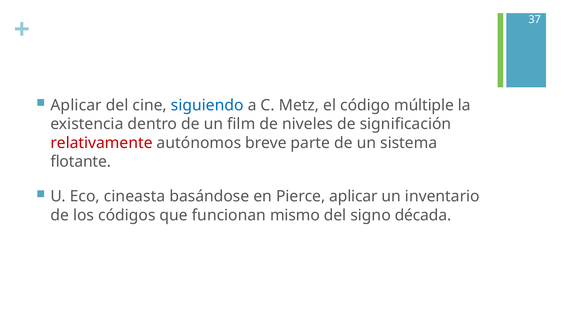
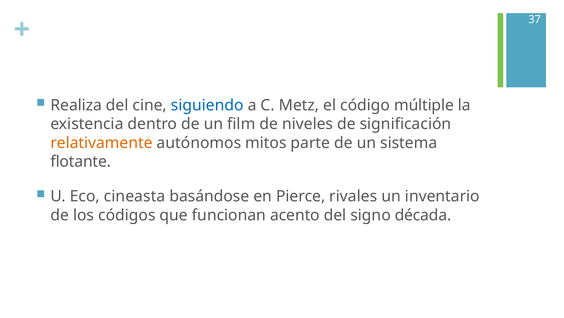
Aplicar: Aplicar -> Realiza (76, 105)
relativamente colour: red -> orange (102, 143)
breve: breve -> mitos (266, 143)
Pierce aplicar: aplicar -> rivales (353, 196)
mismo: mismo -> acento (295, 215)
